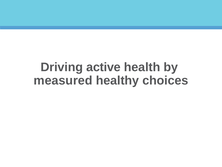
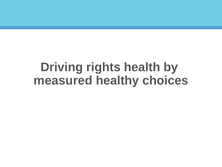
active: active -> rights (103, 67)
